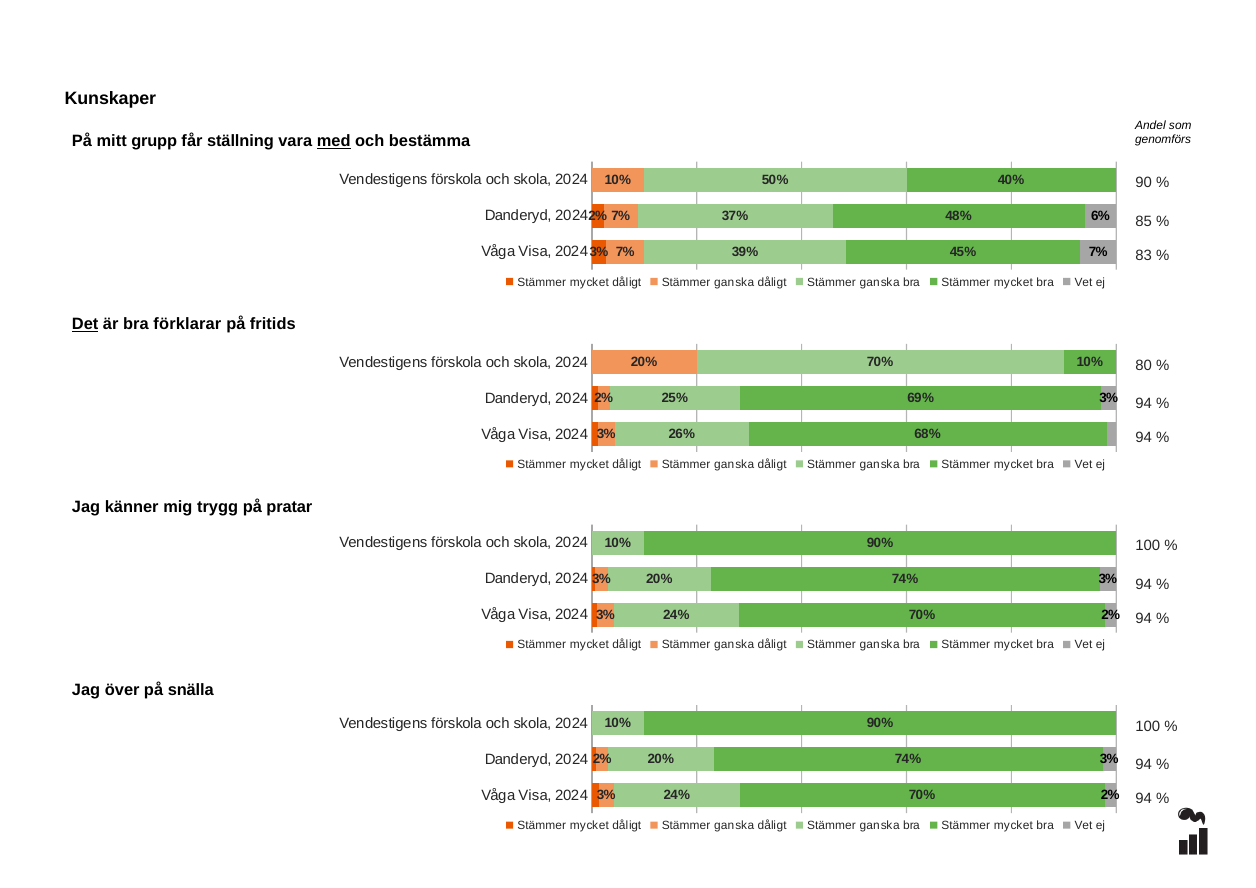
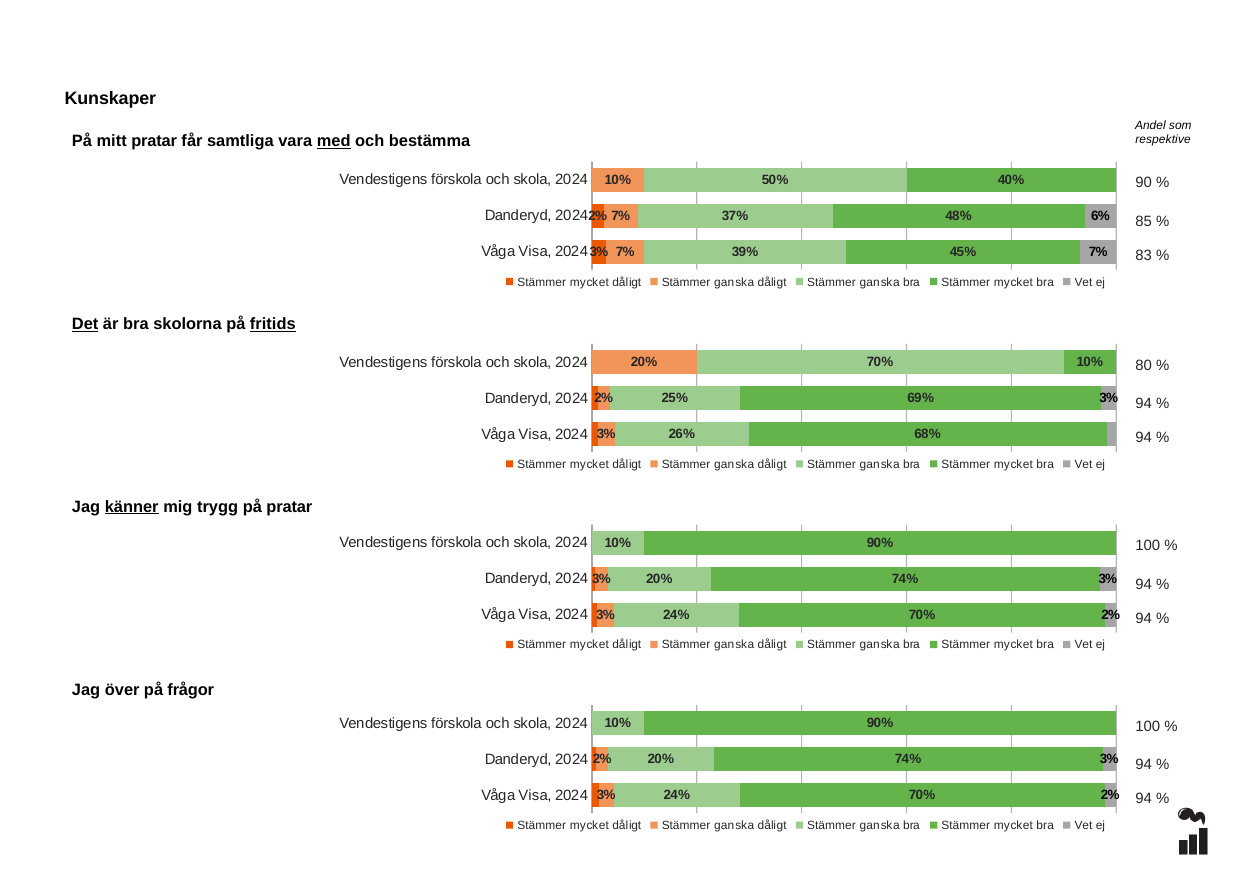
mitt grupp: grupp -> pratar (154, 141)
ställning: ställning -> samtliga (240, 141)
genomförs: genomförs -> respektive (1163, 139)
förklarar: förklarar -> skolorna (187, 324)
fritids underline: none -> present (273, 324)
känner underline: none -> present (132, 507)
snälla: snälla -> frågor (191, 690)
